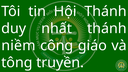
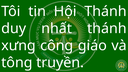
niềm: niềm -> xưng (19, 46)
